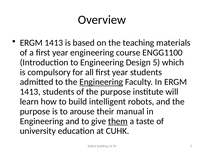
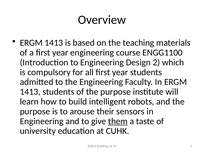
5: 5 -> 2 (156, 62)
Engineering underline: present -> none (101, 82)
manual: manual -> sensors (130, 111)
